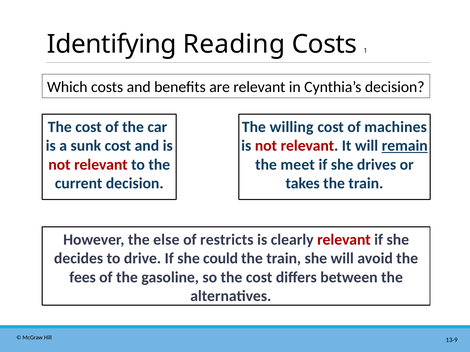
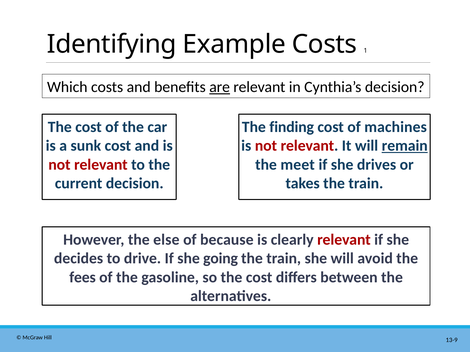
Reading: Reading -> Example (234, 44)
are underline: none -> present (220, 87)
willing: willing -> finding (292, 127)
restricts: restricts -> because (227, 240)
could: could -> going (221, 259)
